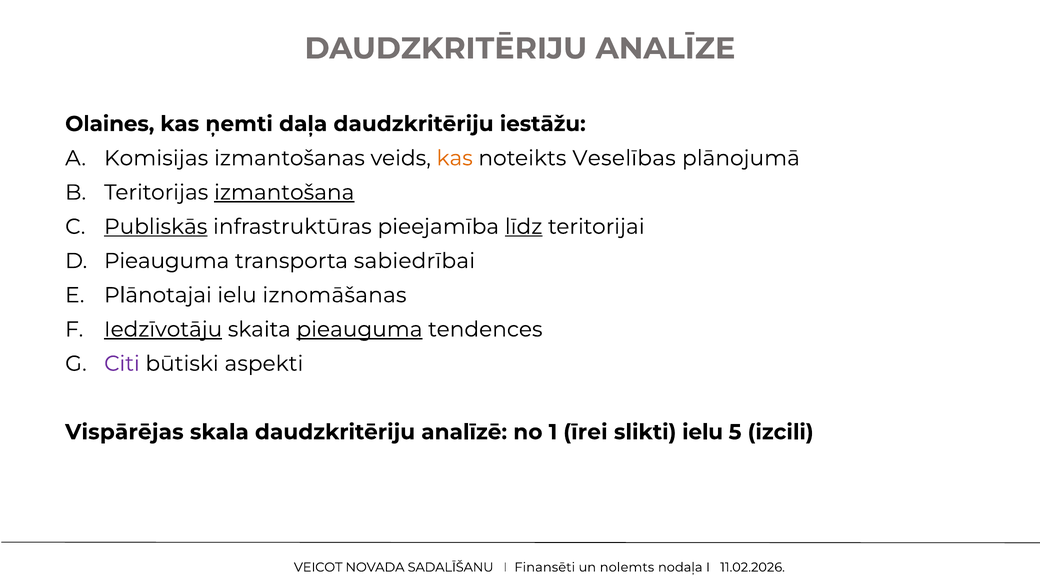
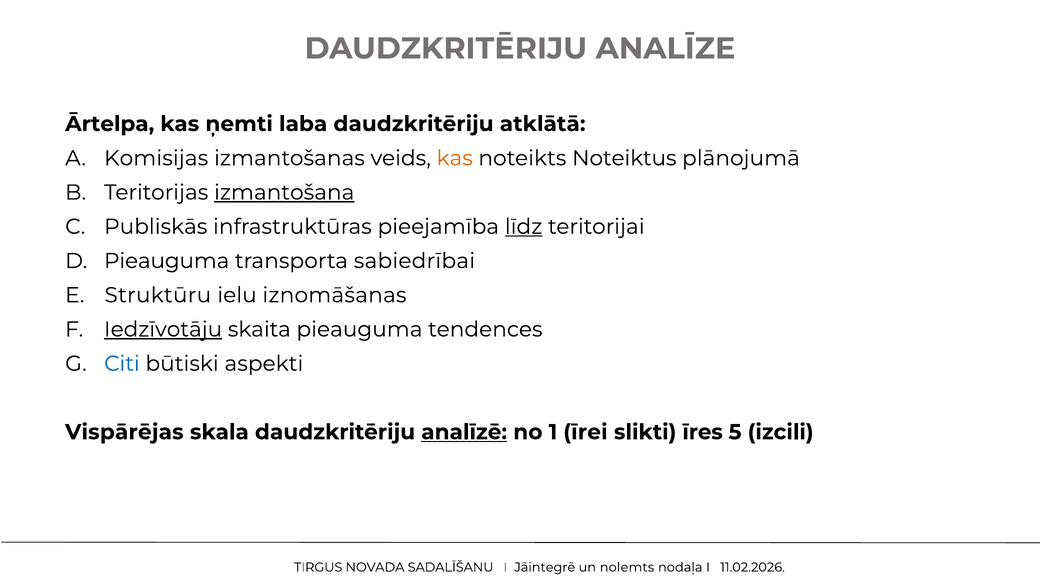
Olaines: Olaines -> Ārtelpa (110, 124)
daļa: daļa -> laba (303, 124)
iestāžu: iestāžu -> atklātā (543, 124)
Veselības: Veselības -> Noteiktus (624, 158)
Publiskās underline: present -> none (156, 227)
Plānotajai: Plānotajai -> Struktūru (158, 295)
pieauguma underline: present -> none (359, 329)
Citi colour: purple -> blue (122, 364)
analīzē underline: none -> present (464, 432)
slikti ielu: ielu -> īres (703, 432)
VEICOT: VEICOT -> TIRGUS (318, 567)
Finansēti: Finansēti -> Jāintegrē (545, 567)
